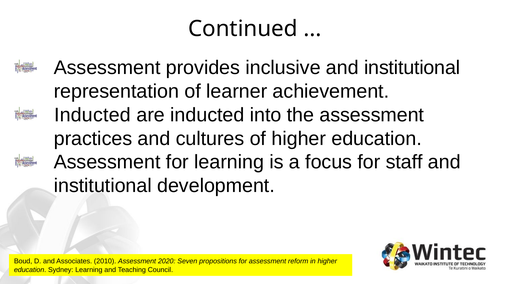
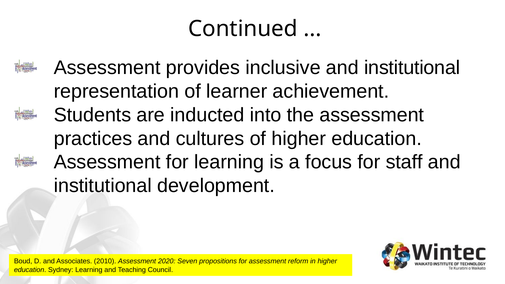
Inducted: Inducted -> Students (93, 115)
